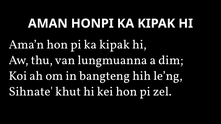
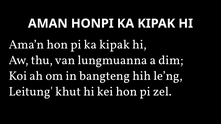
Sihnate: Sihnate -> Leitung (31, 92)
